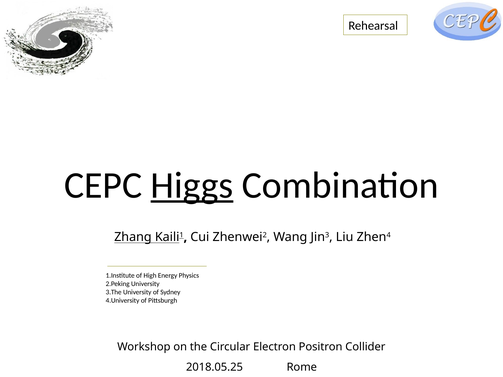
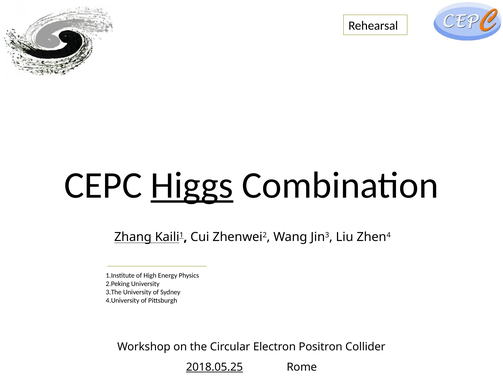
2018.05.25 underline: none -> present (214, 368)
